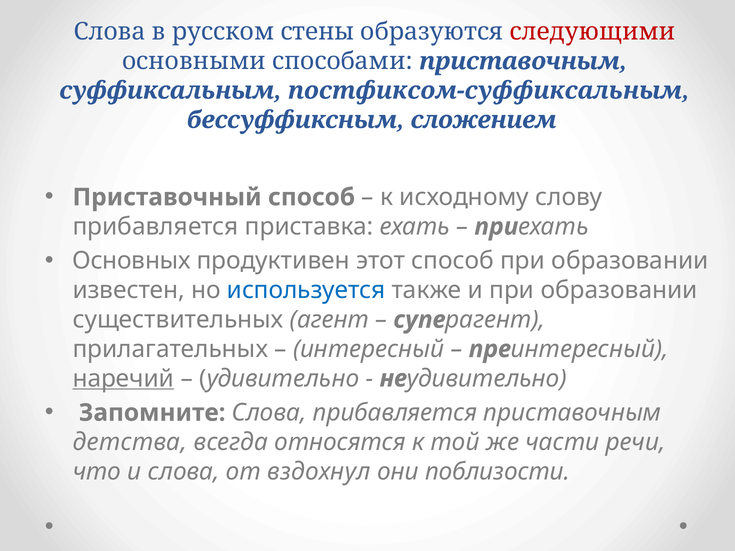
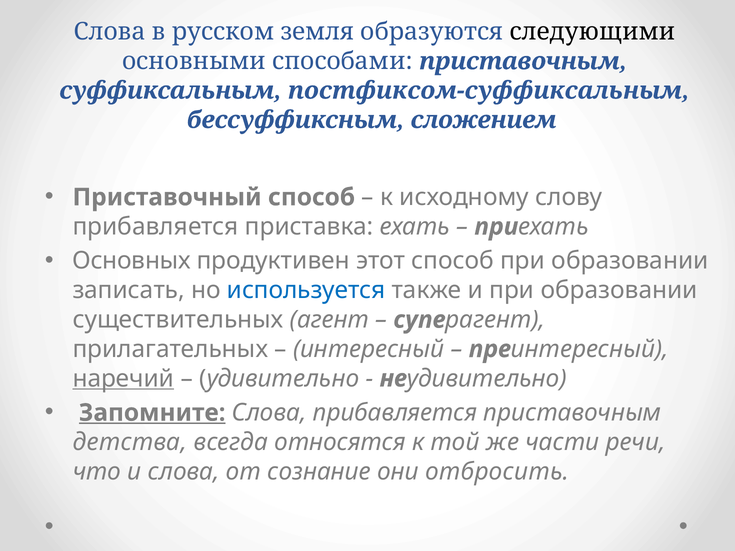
стены: стены -> земля (317, 32)
следующими colour: red -> black (592, 32)
известен: известен -> записать (129, 290)
Запомните underline: none -> present (152, 413)
вздохнул: вздохнул -> сознание (319, 472)
поблизости: поблизости -> отбросить (497, 472)
